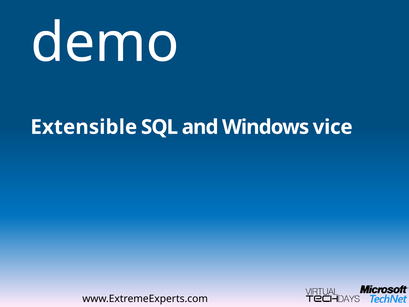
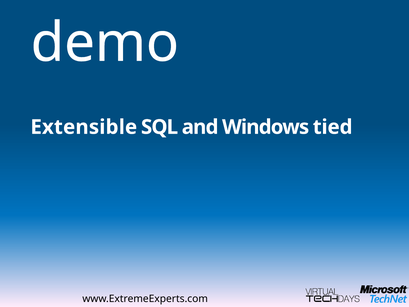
vice: vice -> tied (333, 127)
